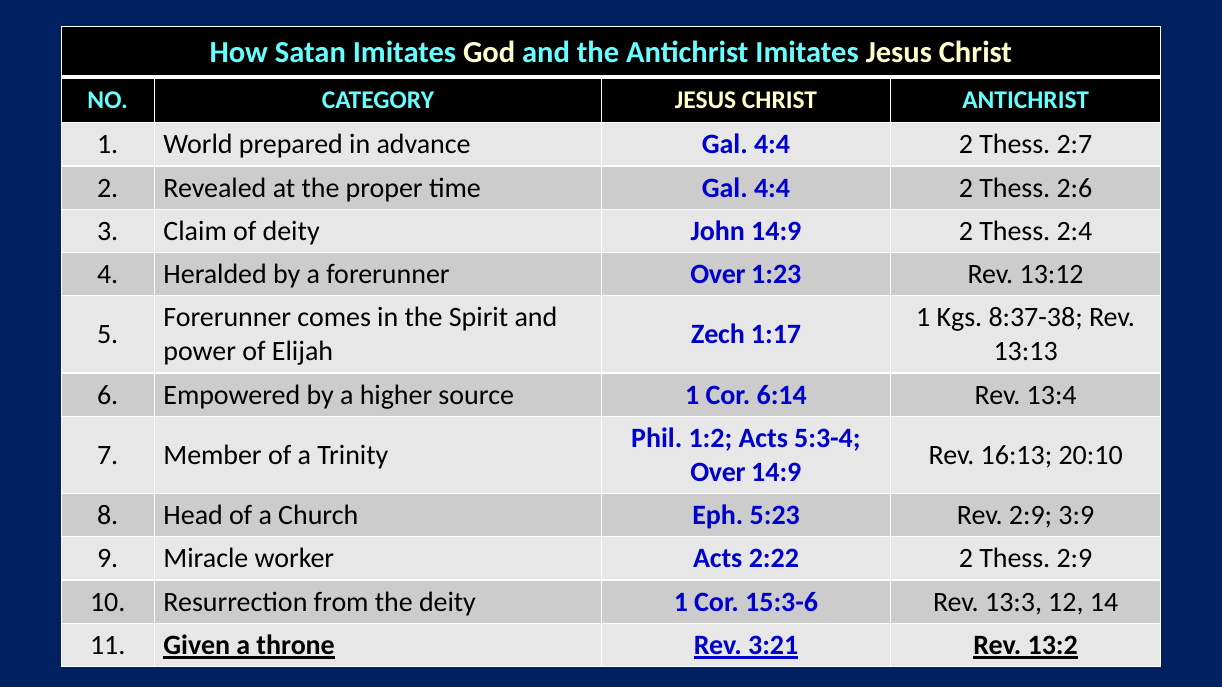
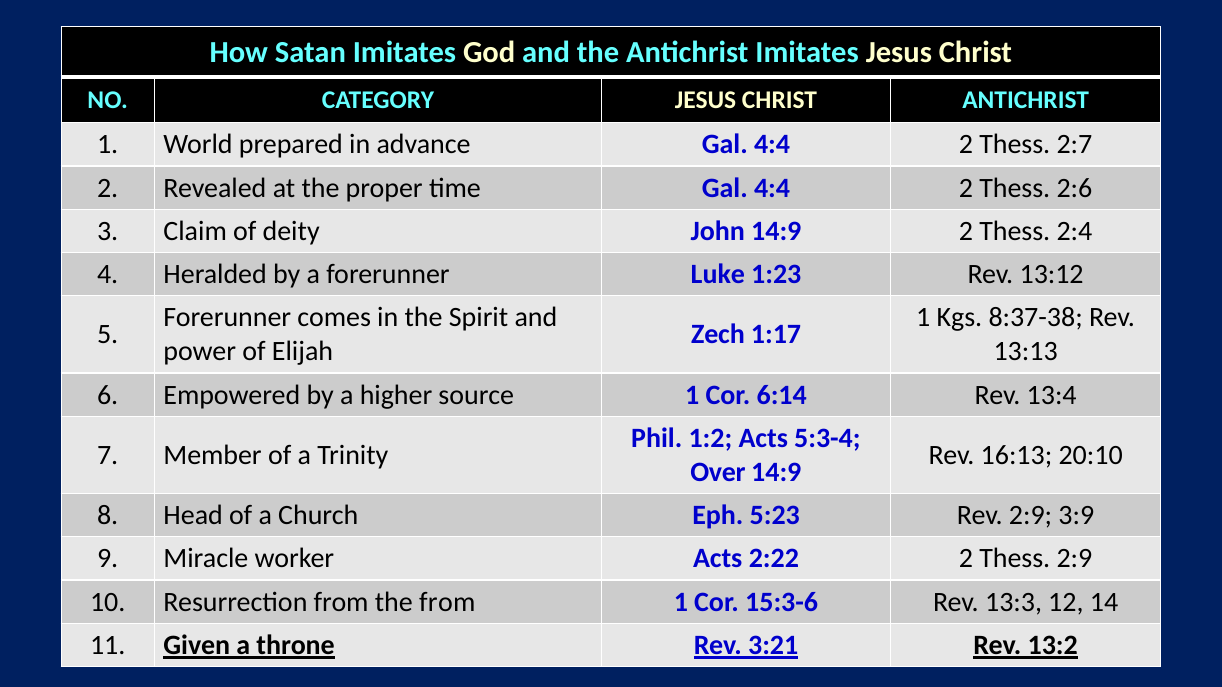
forerunner Over: Over -> Luke (718, 275)
the deity: deity -> from (447, 602)
